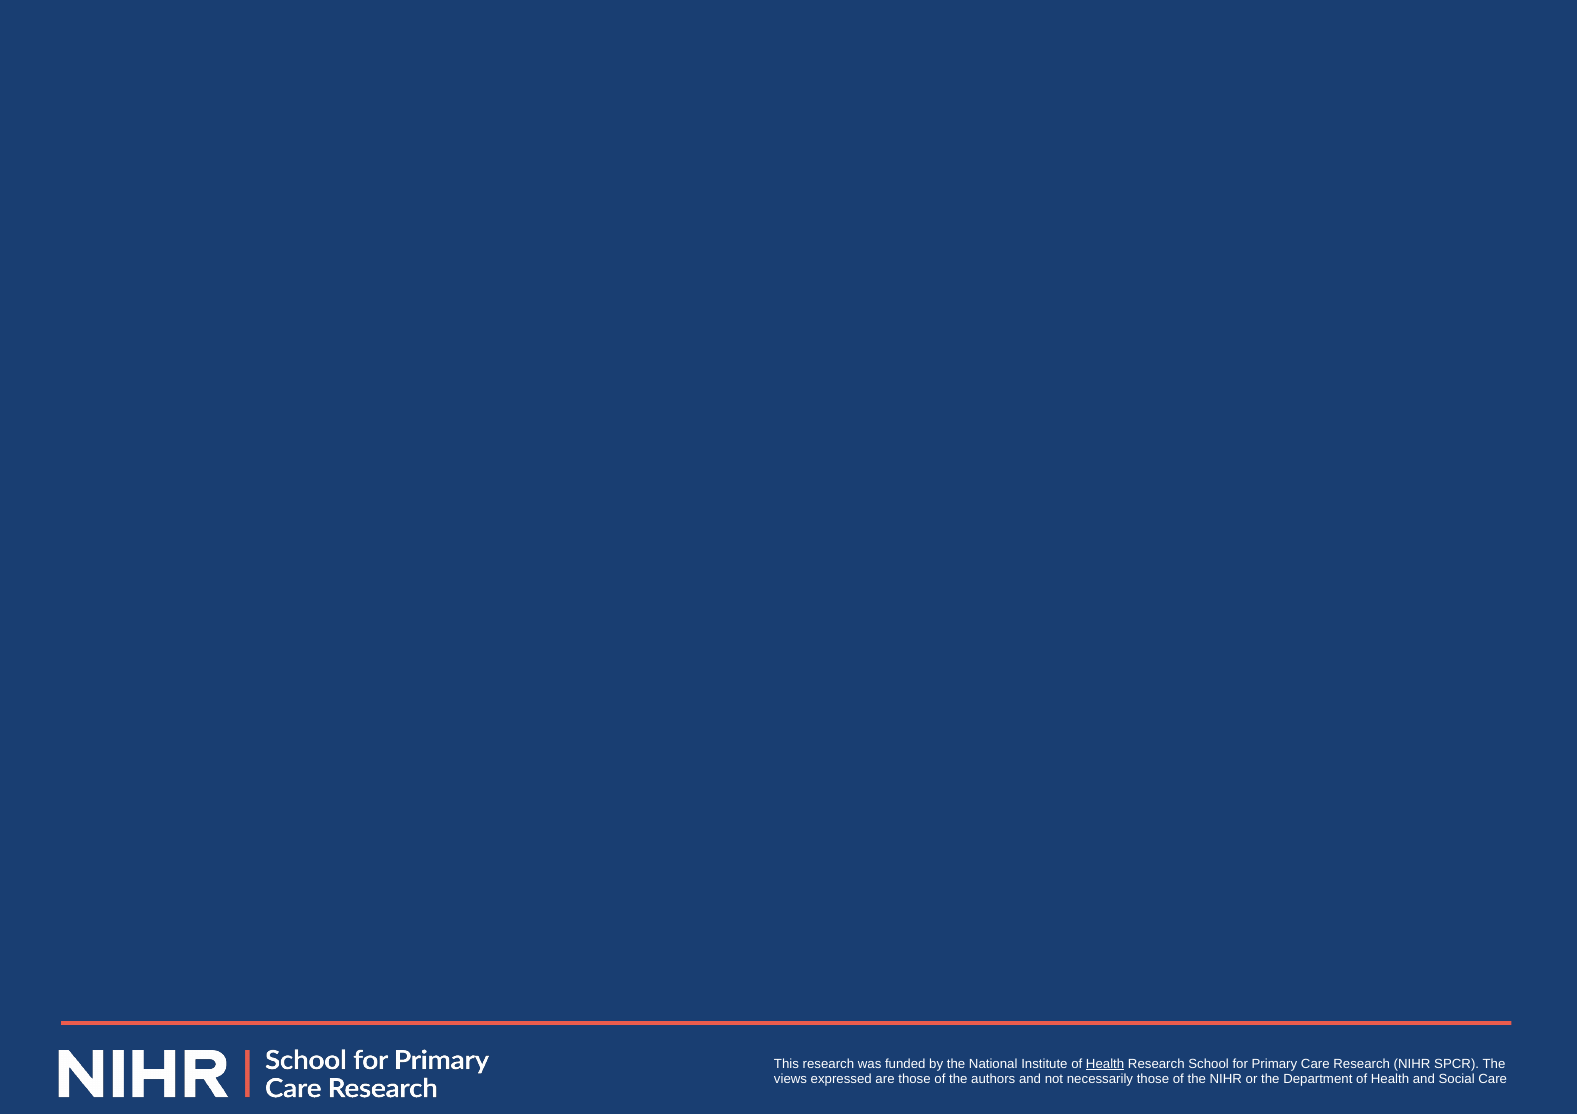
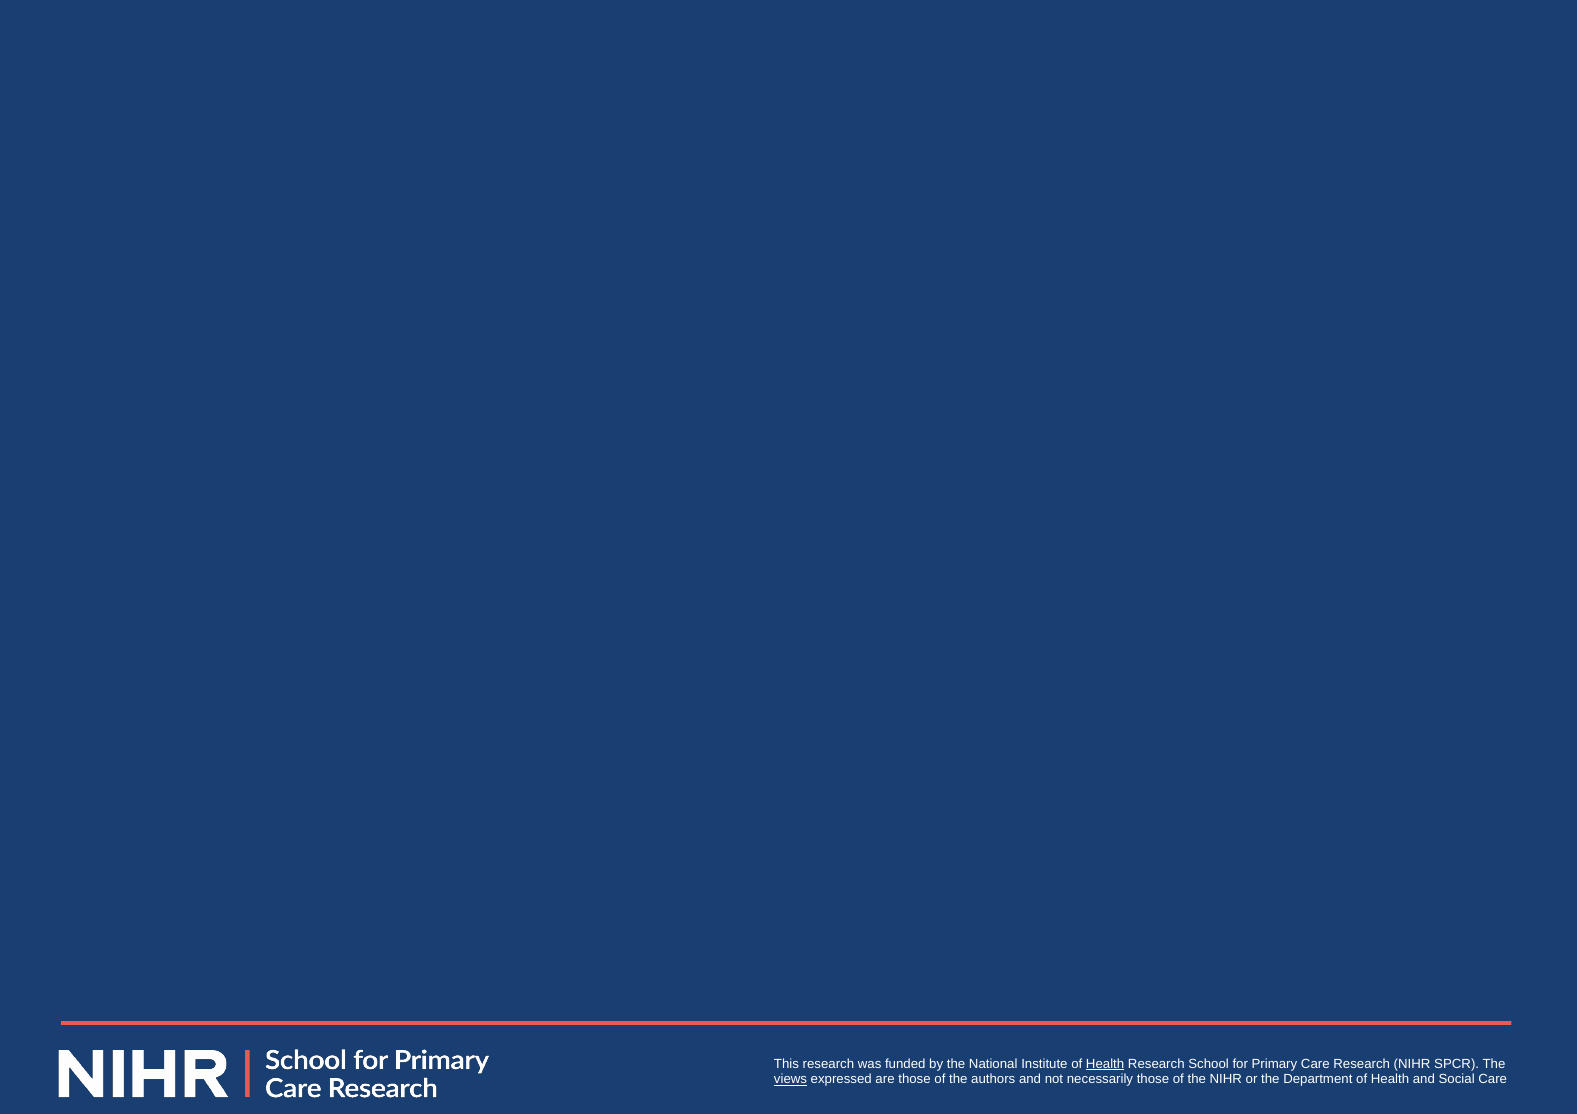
views underline: none -> present (791, 1079)
